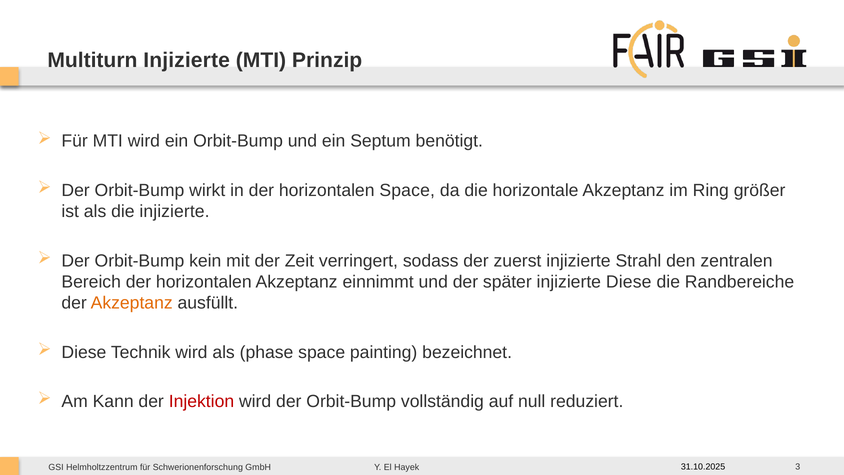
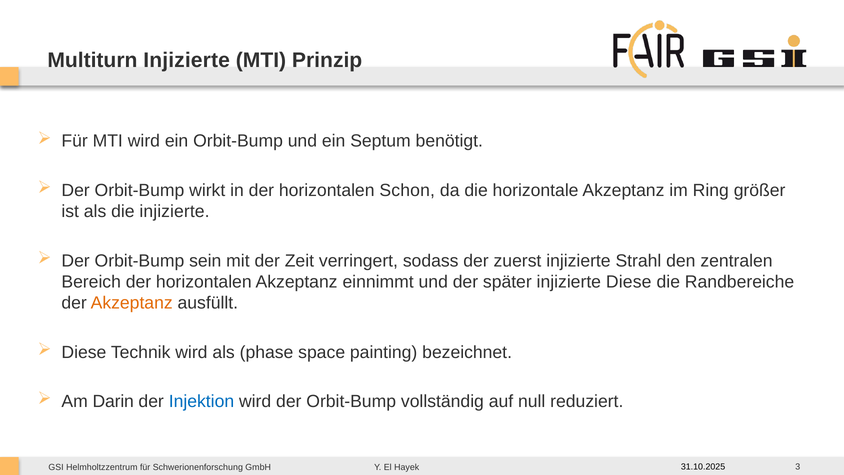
horizontalen Space: Space -> Schon (407, 190)
kein: kein -> sein (205, 261)
Kann: Kann -> Darin (113, 401)
Injektion colour: red -> blue (201, 401)
